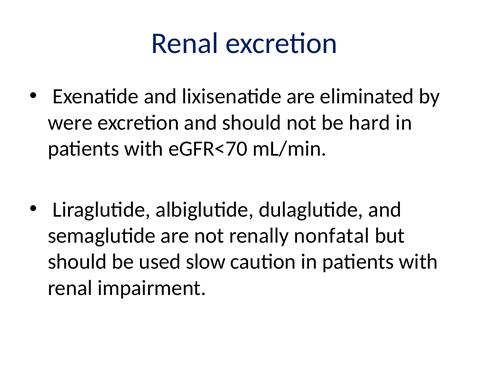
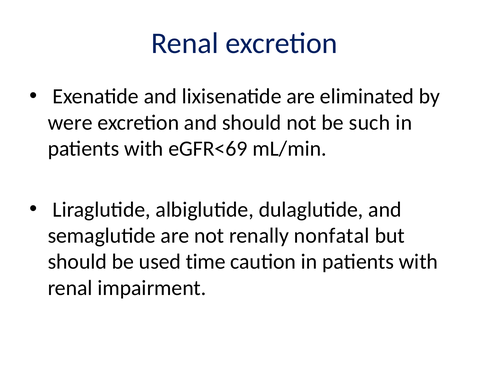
hard: hard -> such (370, 122)
eGFR<70: eGFR<70 -> eGFR<69 (208, 149)
slow: slow -> time (206, 262)
